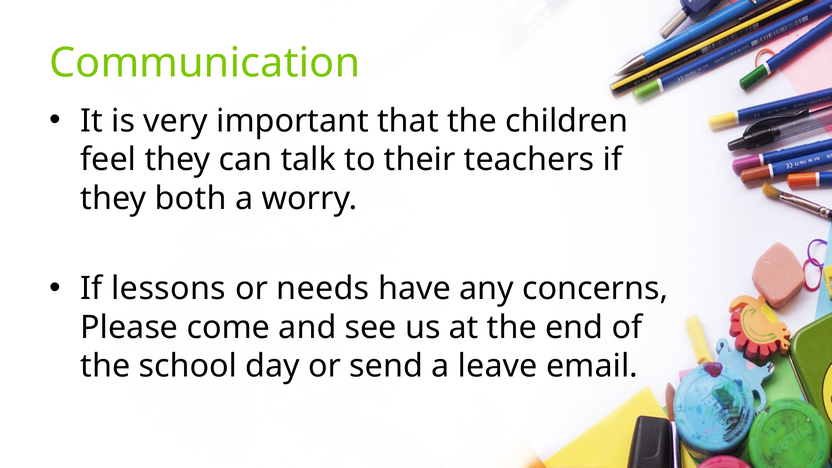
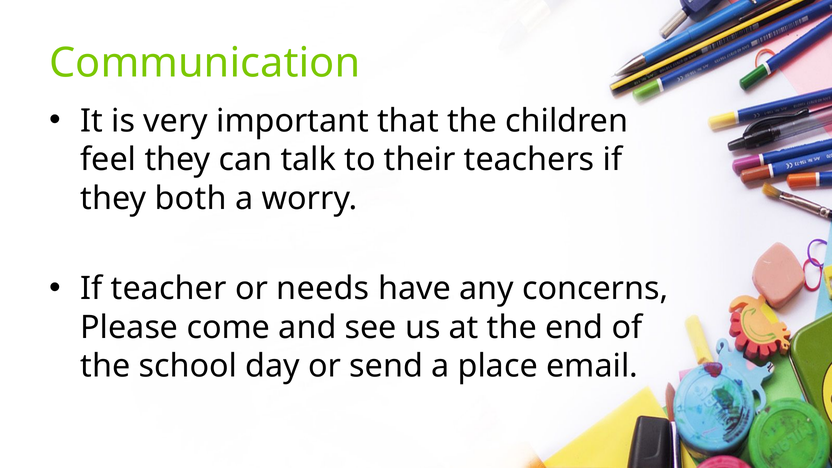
lessons: lessons -> teacher (169, 289)
leave: leave -> place (498, 366)
